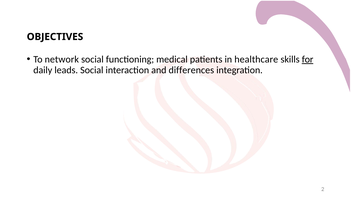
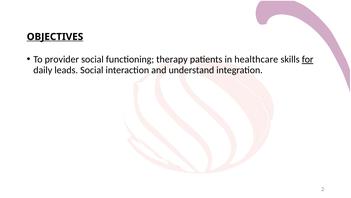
OBJECTIVES underline: none -> present (55, 37)
network: network -> provider (62, 59)
medical: medical -> therapy (172, 59)
differences: differences -> understand (191, 70)
